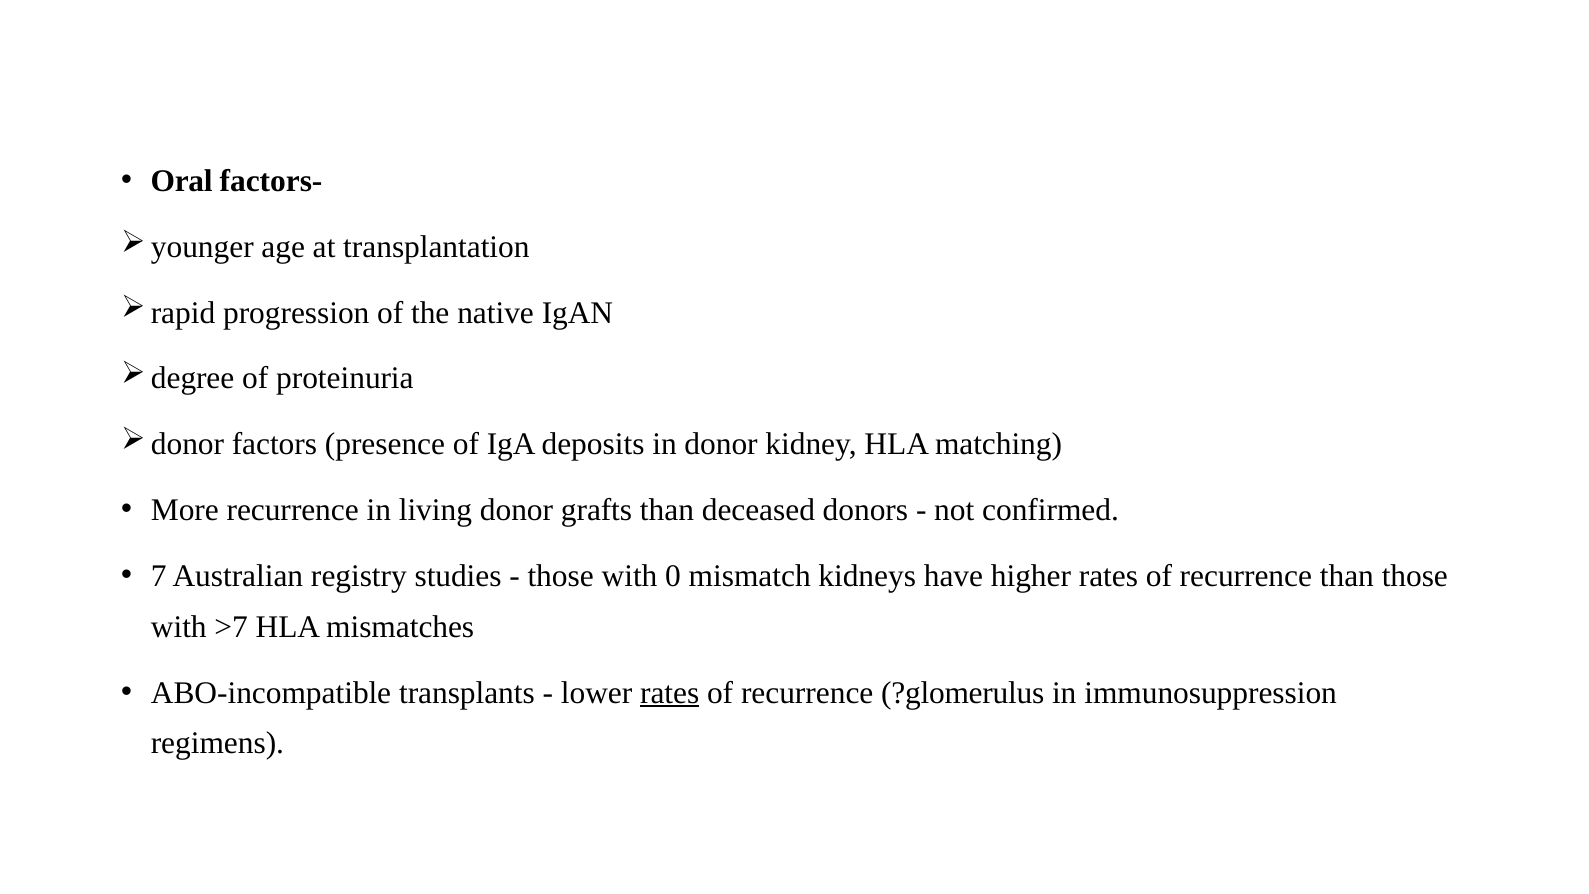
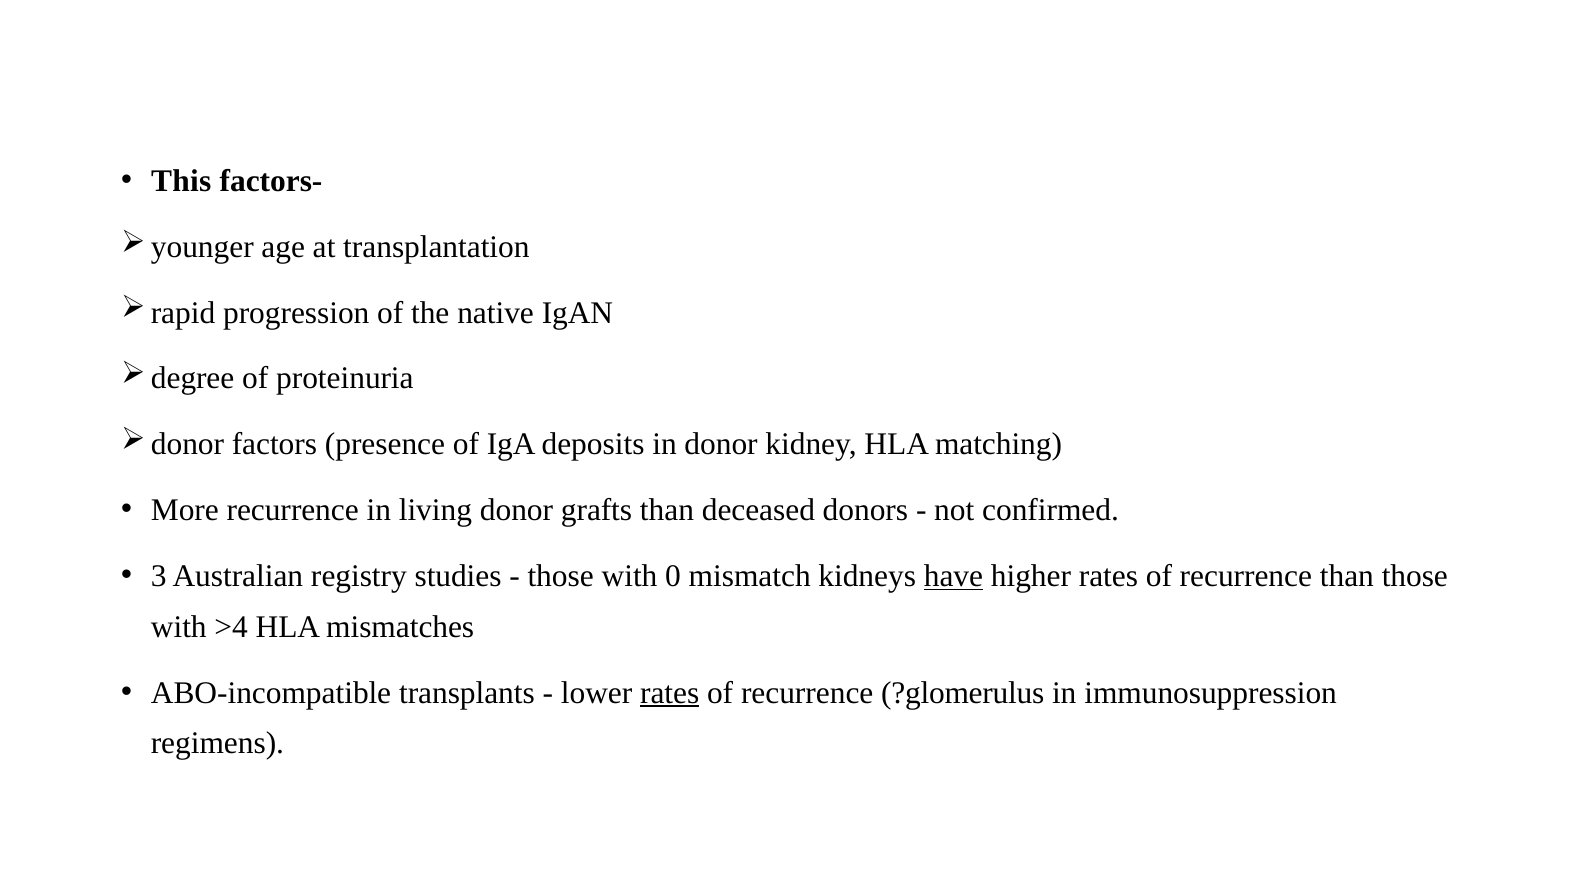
Oral: Oral -> This (181, 181)
7: 7 -> 3 (159, 576)
have underline: none -> present (953, 576)
>7: >7 -> >4 (231, 627)
